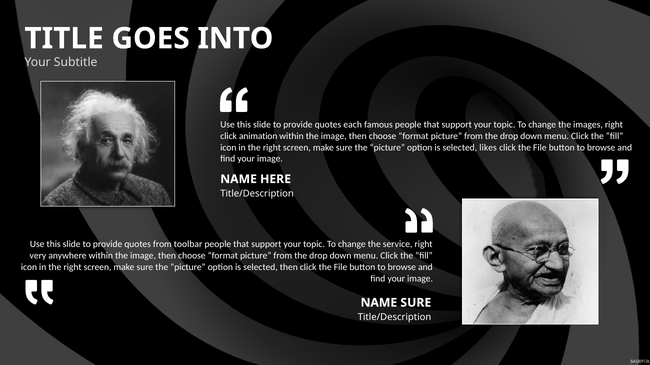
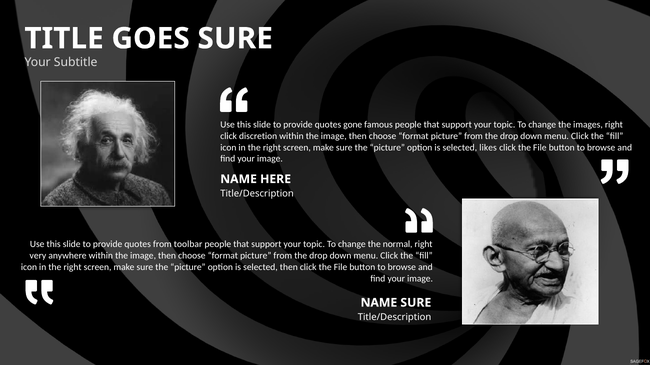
GOES INTO: INTO -> SURE (235, 39)
each: each -> gone (353, 125)
animation: animation -> discretion (258, 136)
service: service -> normal (398, 245)
